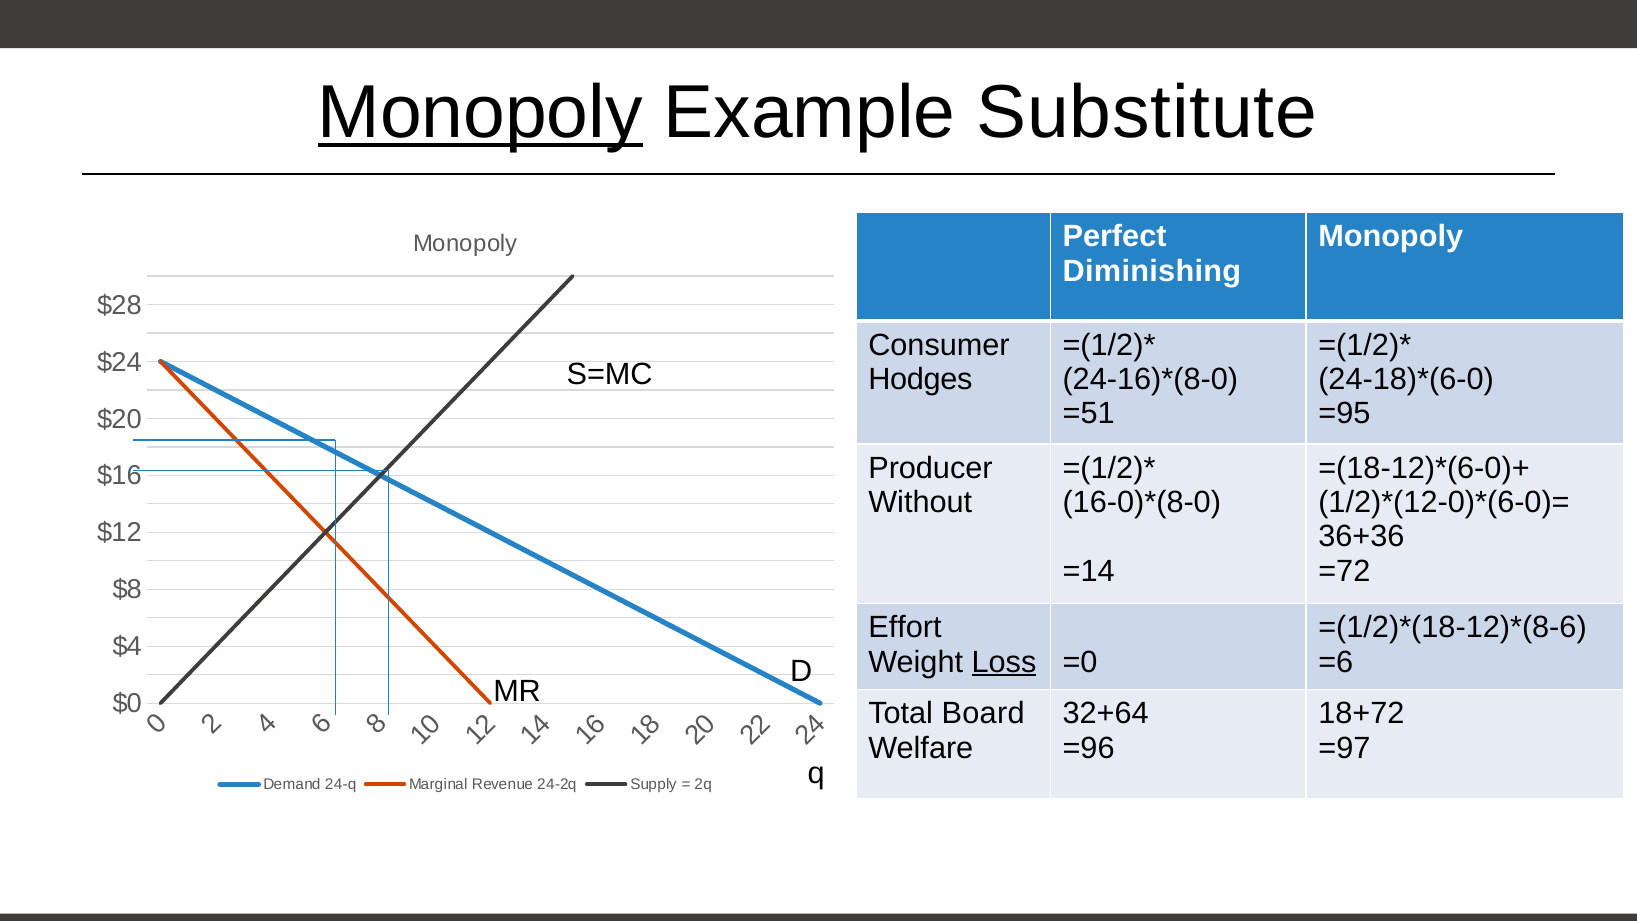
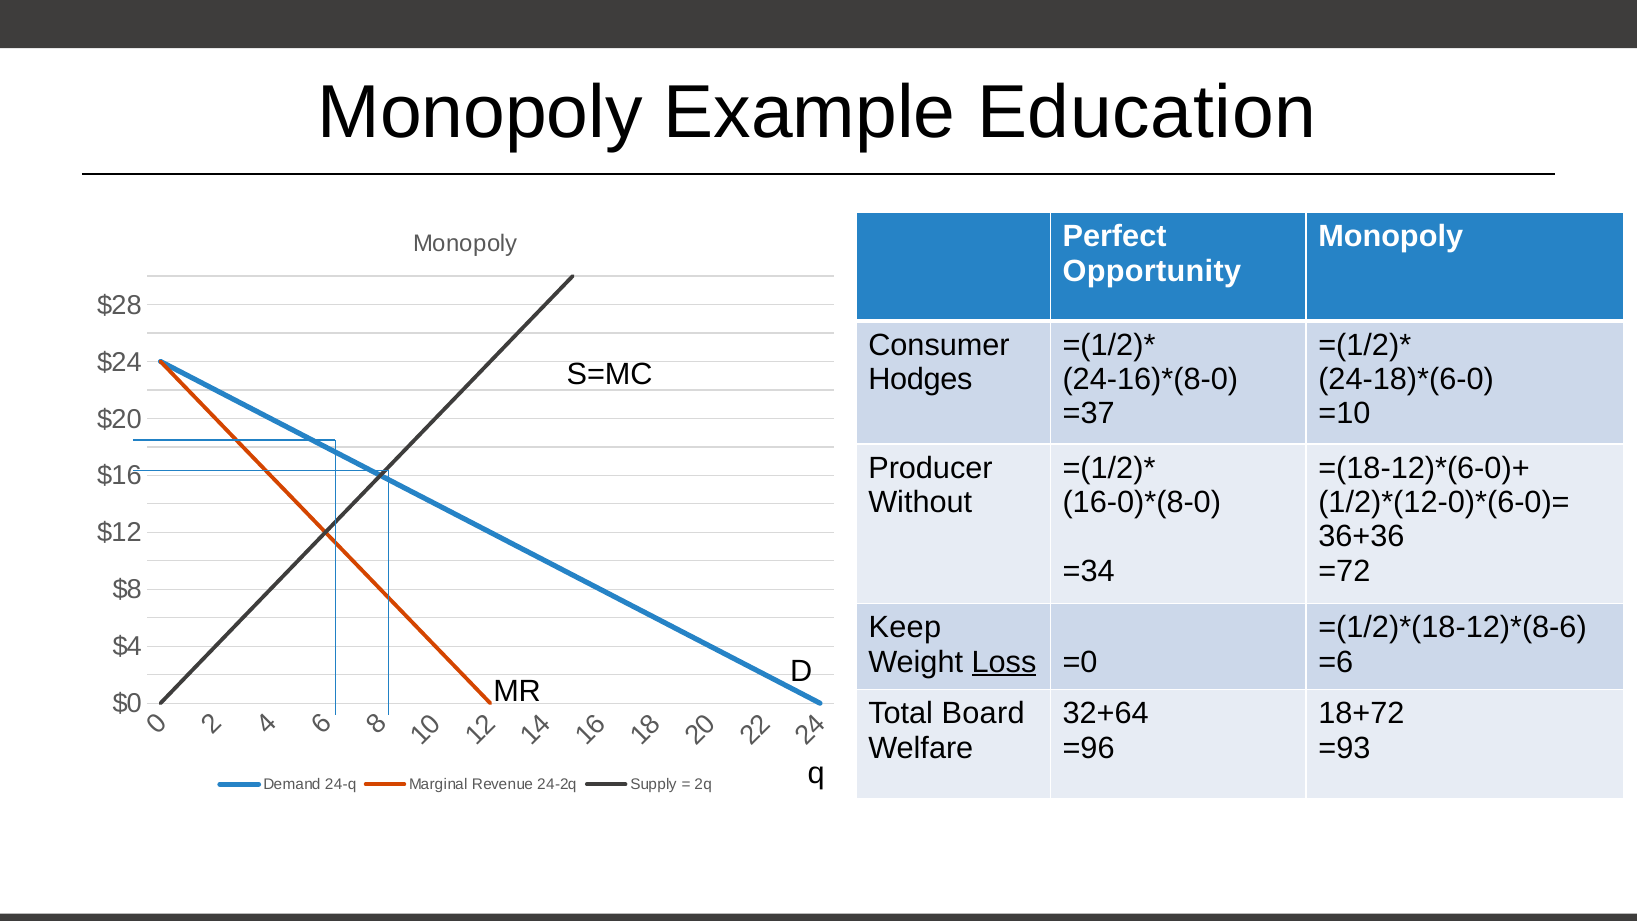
Monopoly underline: present -> none (480, 113)
Substitute: Substitute -> Education (1147, 113)
Diminishing: Diminishing -> Opportunity (1152, 271)
=51: =51 -> =37 (1089, 414)
=95: =95 -> =10 (1344, 414)
=14: =14 -> =34 (1089, 571)
Effort: Effort -> Keep (905, 627)
=97: =97 -> =93 (1344, 748)
